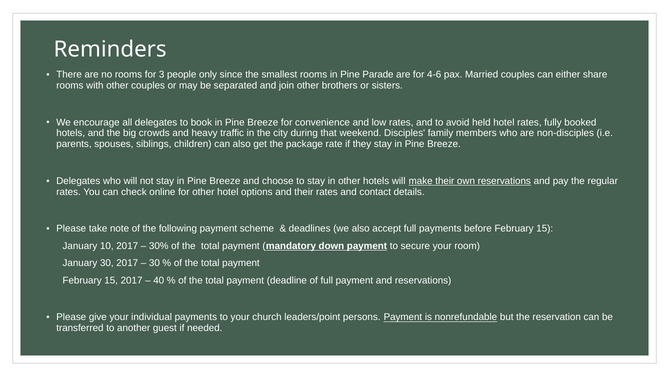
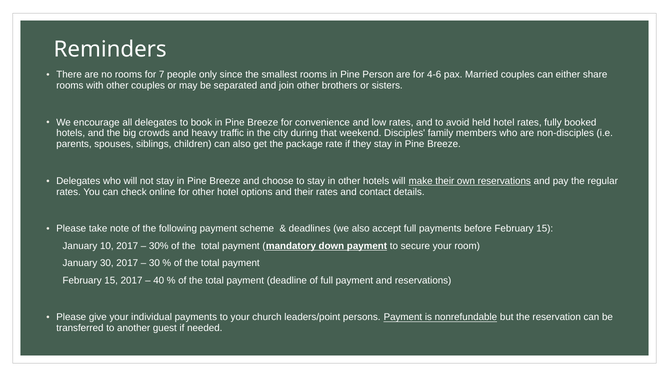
3: 3 -> 7 (162, 75)
Parade: Parade -> Person (378, 75)
